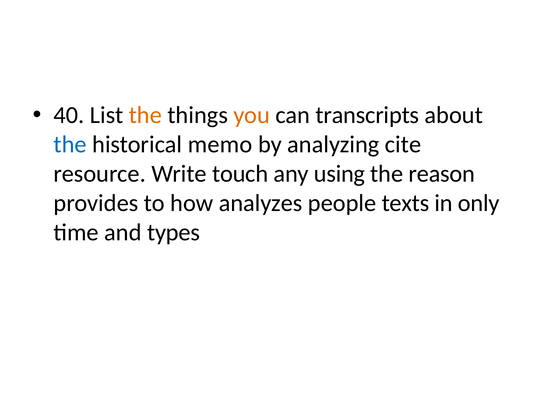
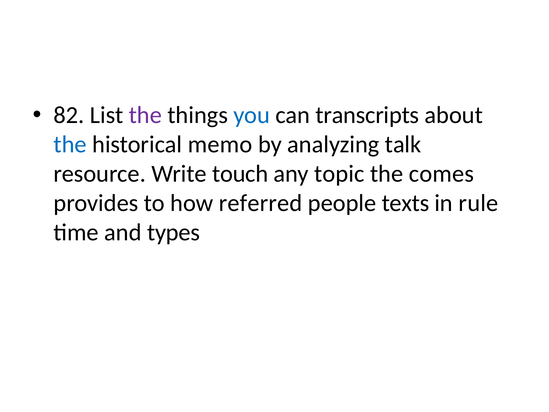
40: 40 -> 82 (69, 115)
the colour: orange -> purple (145, 115)
you colour: orange -> blue (252, 115)
cite: cite -> talk (403, 144)
using: using -> topic (339, 174)
reason: reason -> comes (442, 174)
analyzes: analyzes -> referred (261, 203)
only: only -> rule (479, 203)
